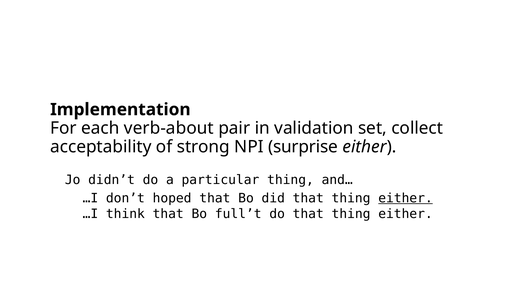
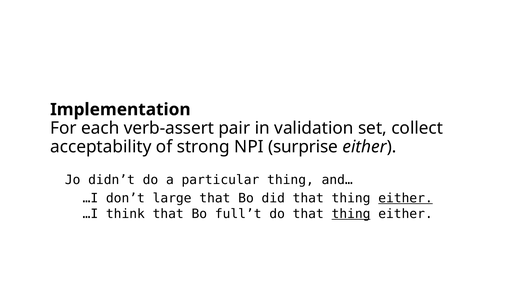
verb-about: verb-about -> verb-assert (169, 128)
hoped: hoped -> large (172, 198)
thing underline: none -> present (351, 214)
